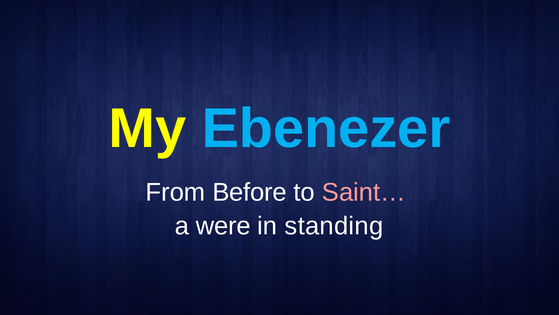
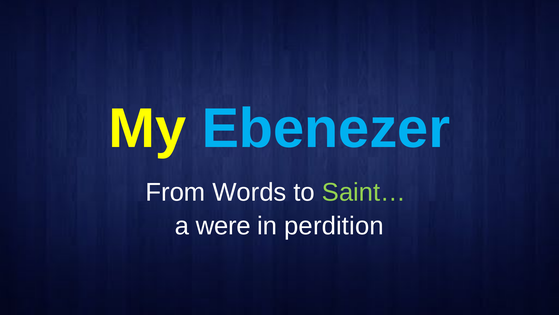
Before: Before -> Words (249, 192)
Saint… colour: pink -> light green (364, 192)
standing: standing -> perdition (334, 225)
